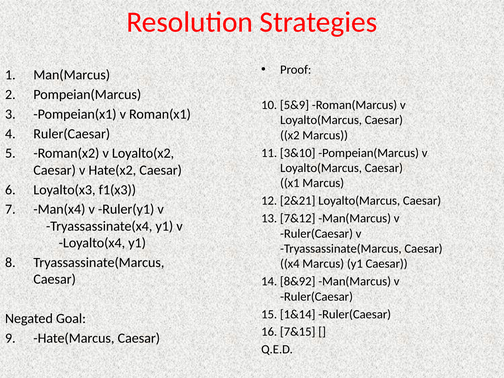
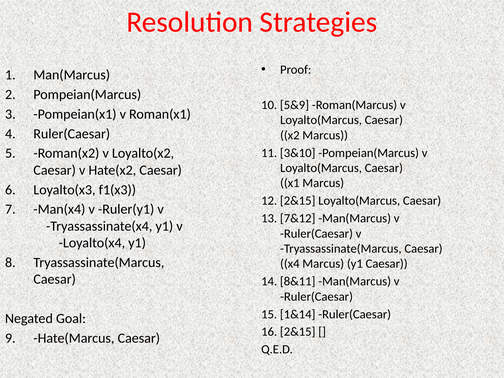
12 2&21: 2&21 -> 2&15 (298, 201)
8&92: 8&92 -> 8&11 (298, 281)
16 7&15: 7&15 -> 2&15 (298, 332)
